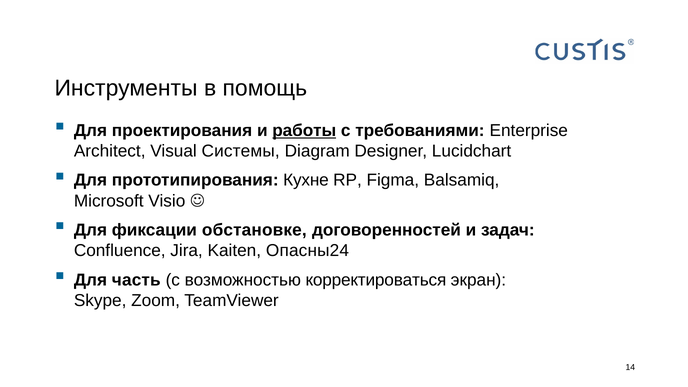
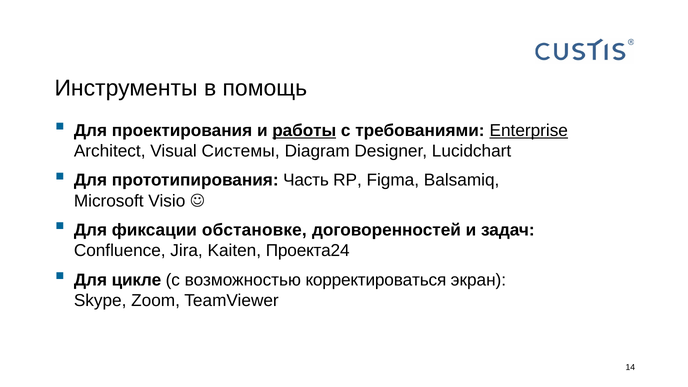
Enterprise underline: none -> present (529, 130)
Кухне: Кухне -> Часть (306, 180)
Опасны24: Опасны24 -> Проекта24 (308, 251)
часть: часть -> цикле (136, 280)
